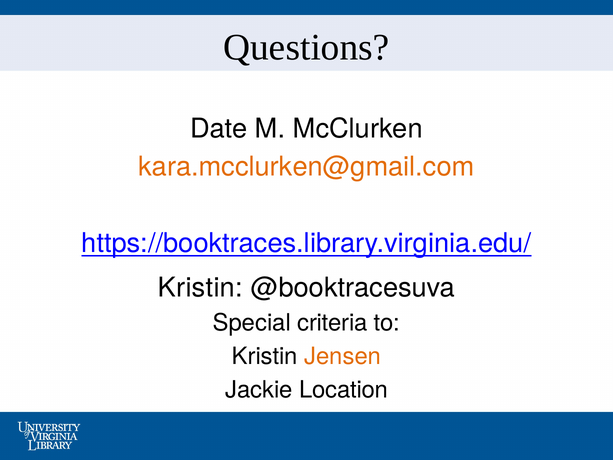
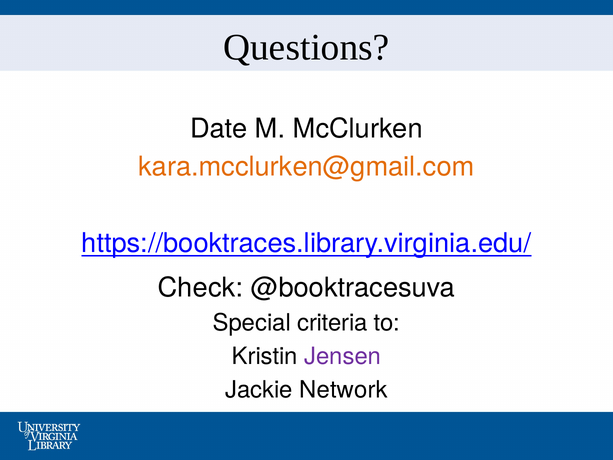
Kristin: Kristin -> Check (200, 288)
Jensen colour: orange -> purple (343, 356)
Location: Location -> Network (343, 390)
